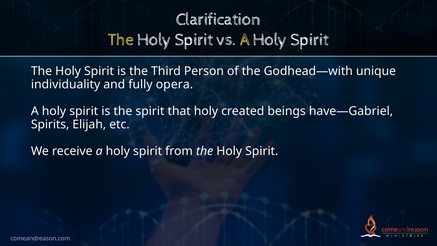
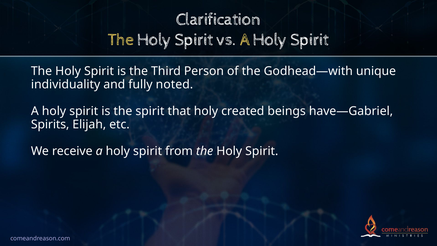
opera: opera -> noted (174, 84)
